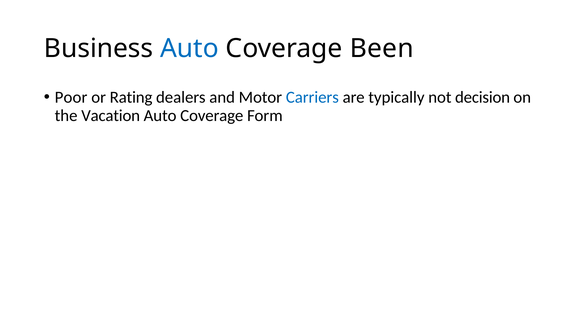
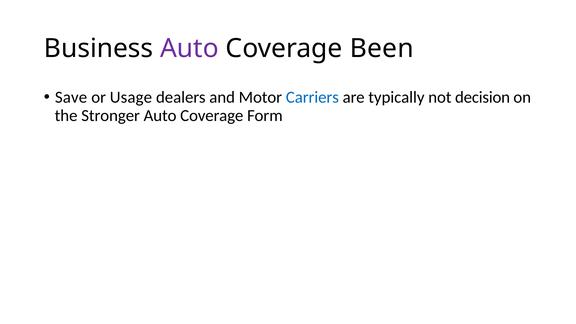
Auto colour: blue -> purple (189, 48)
Poor: Poor -> Save (71, 97)
Rating: Rating -> Usage (131, 97)
Vacation: Vacation -> Stronger (111, 116)
